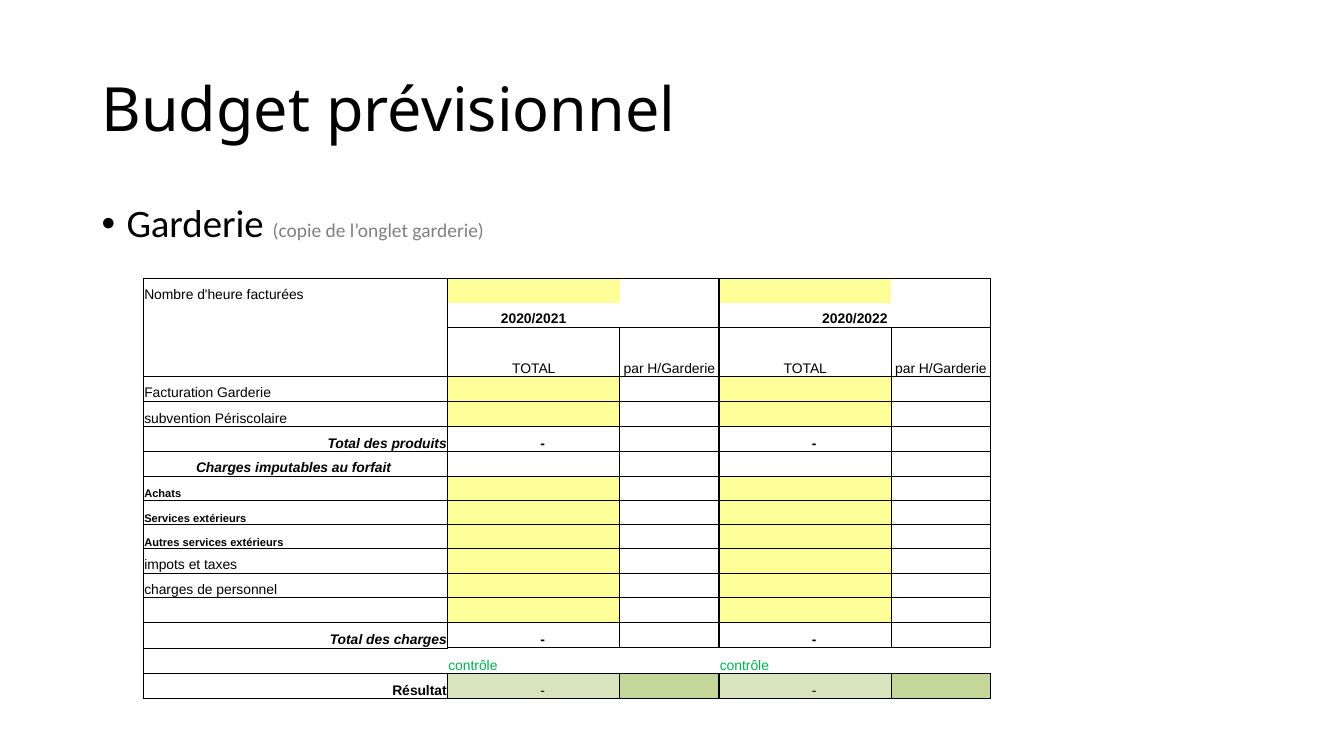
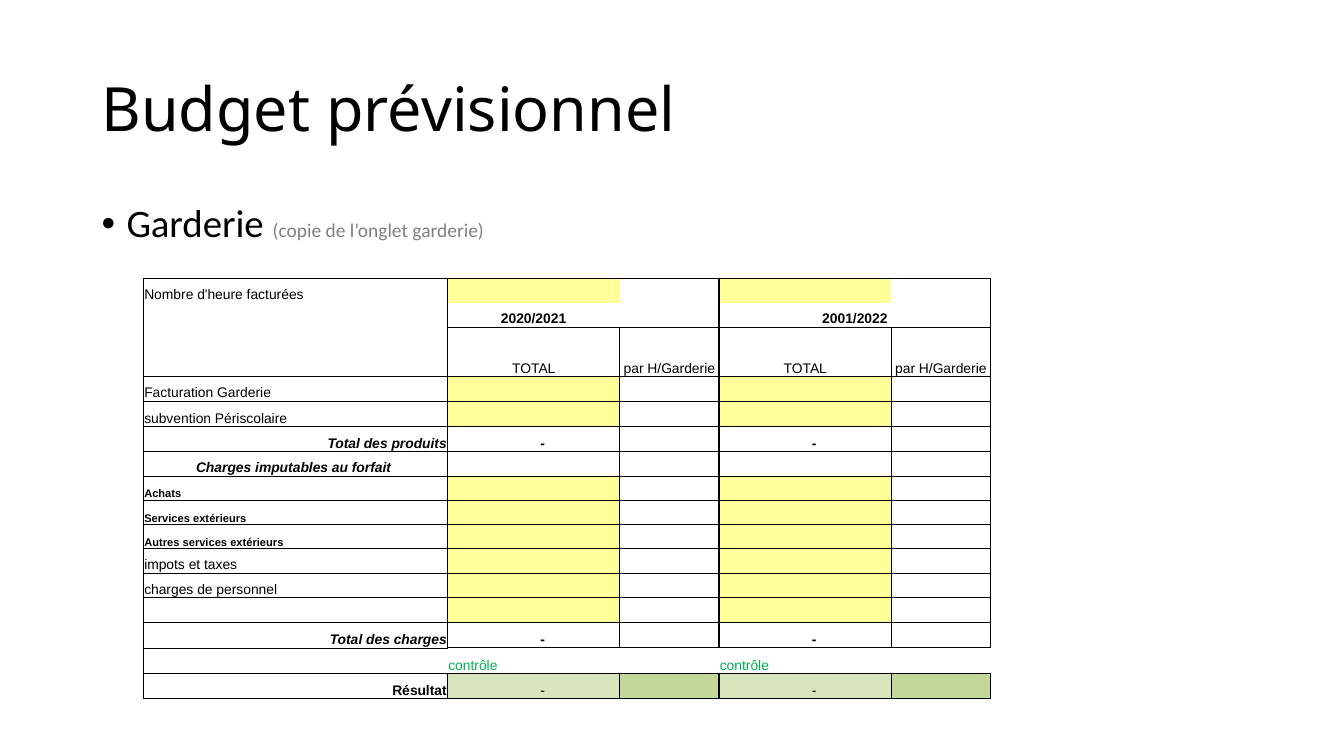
2020/2022: 2020/2022 -> 2001/2022 (855, 320)
